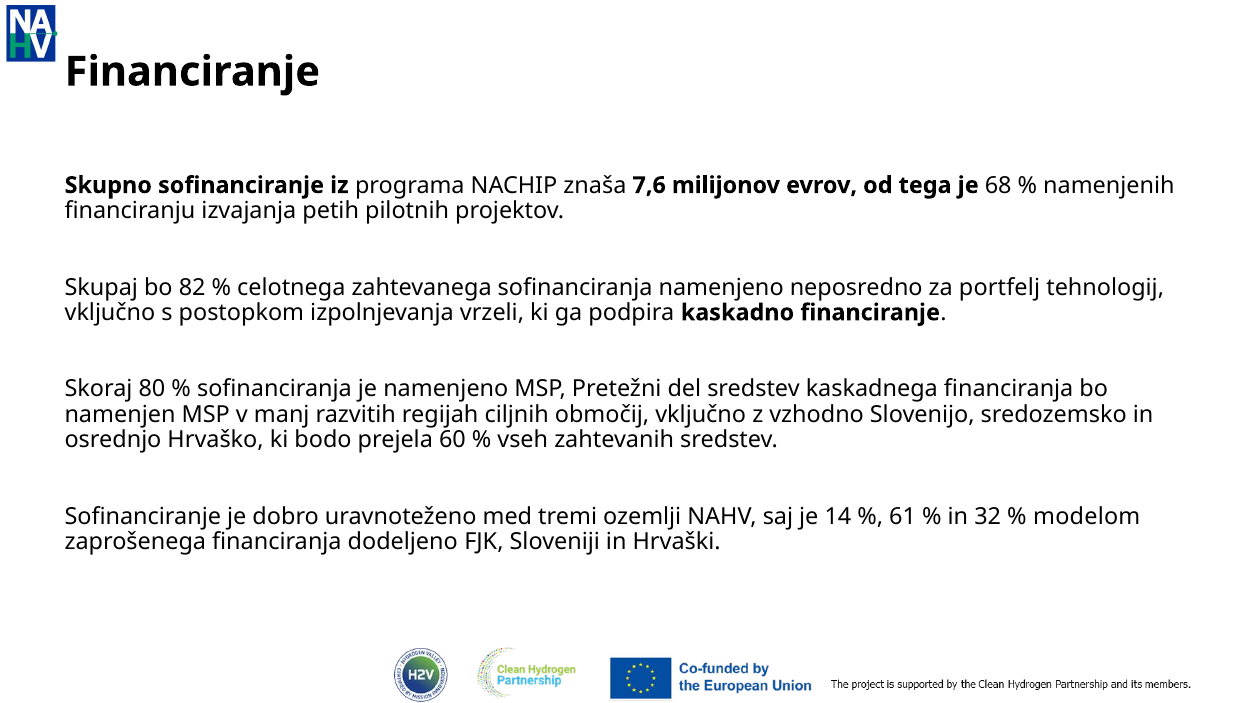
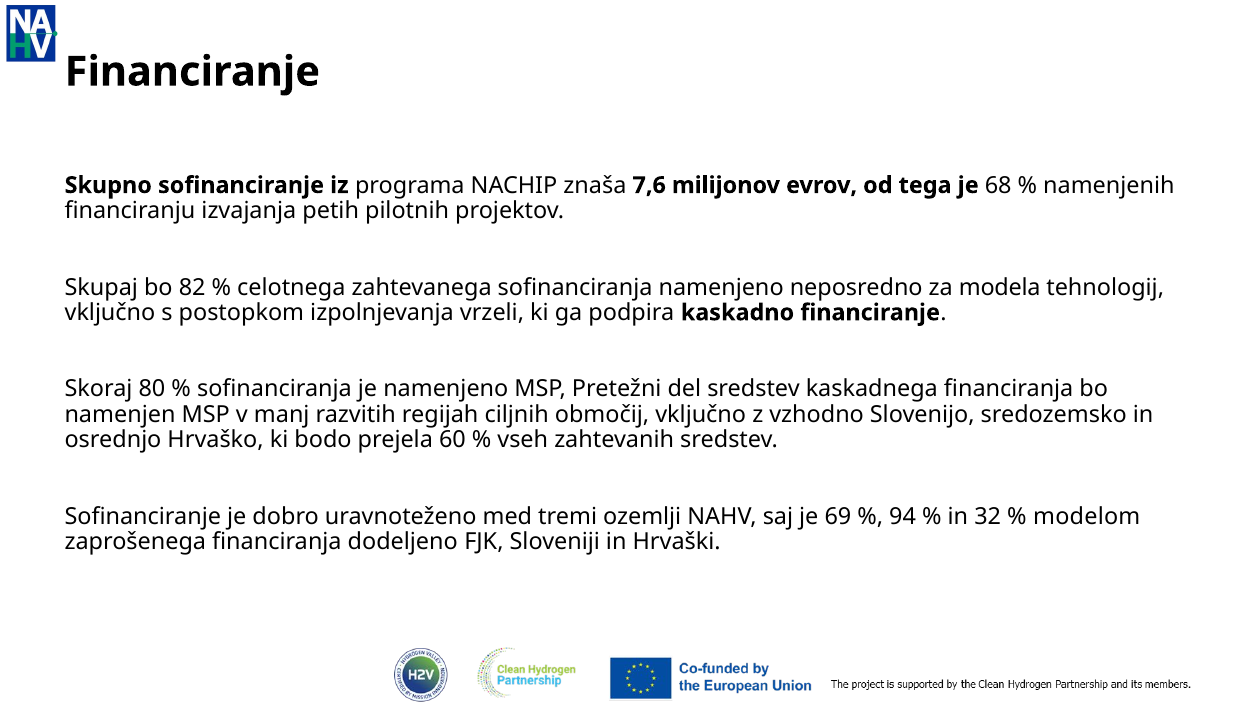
portfelj: portfelj -> modela (1000, 287)
14: 14 -> 69 (838, 517)
61: 61 -> 94 (903, 517)
